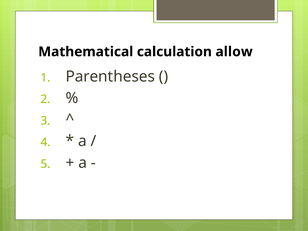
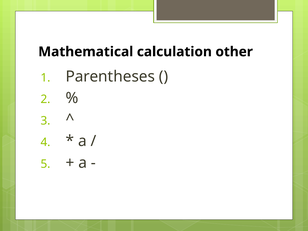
allow: allow -> other (234, 52)
